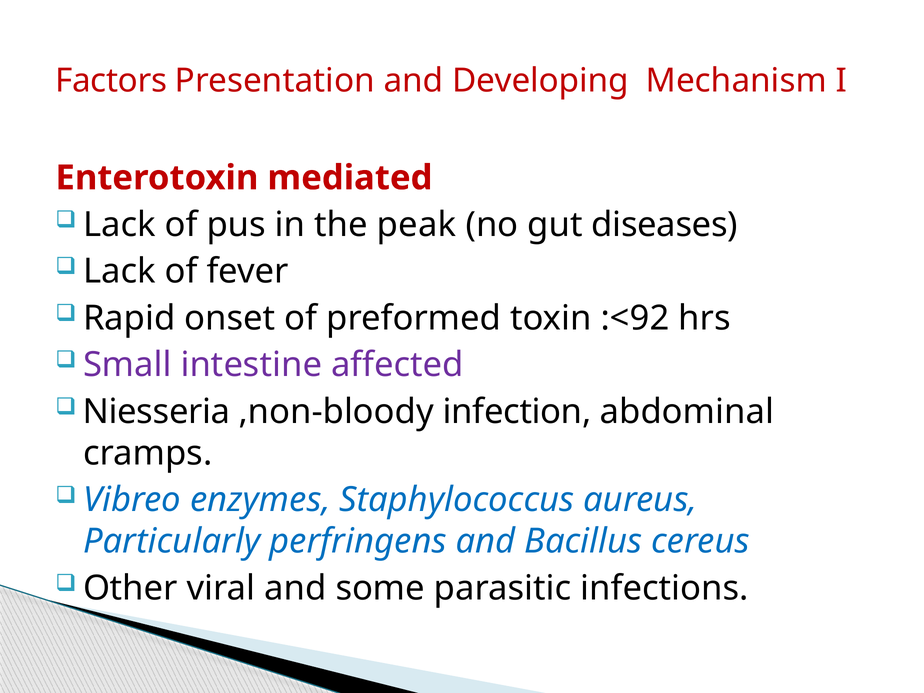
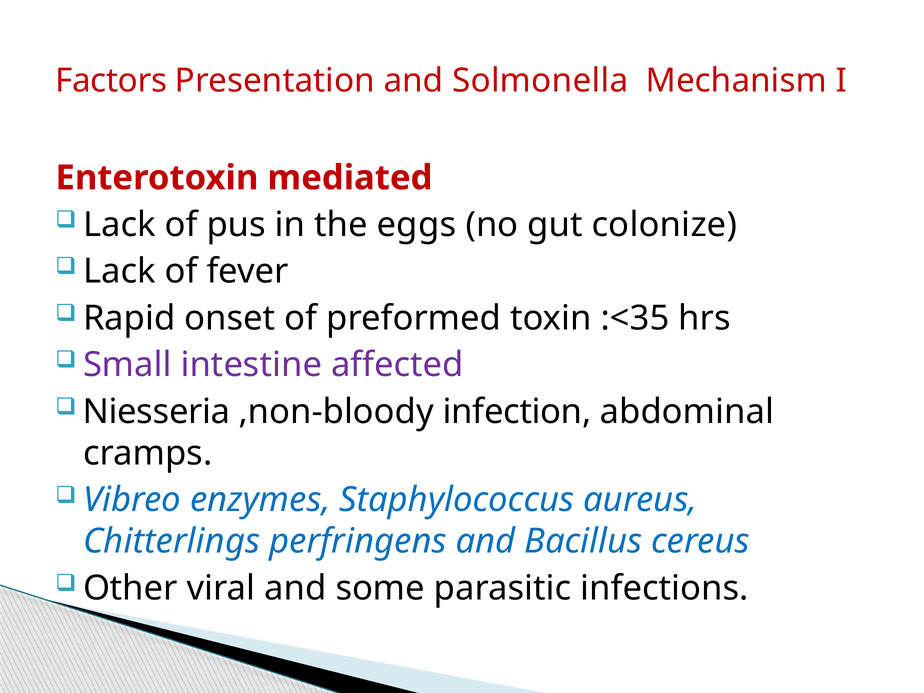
Developing: Developing -> Solmonella (540, 81)
peak: peak -> eggs (416, 225)
diseases: diseases -> colonize (664, 225)
:<92: :<92 -> :<35 (635, 318)
Particularly: Particularly -> Chitterlings (172, 542)
